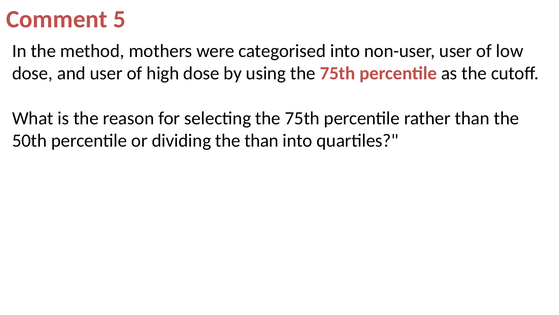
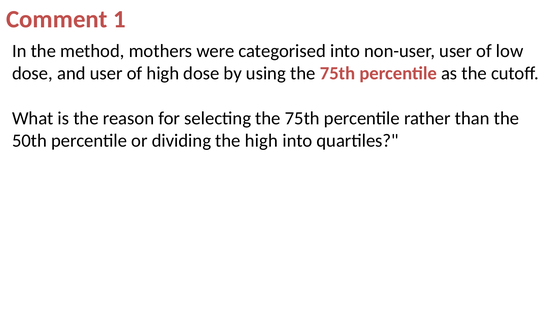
5: 5 -> 1 (119, 19)
the than: than -> high (261, 140)
